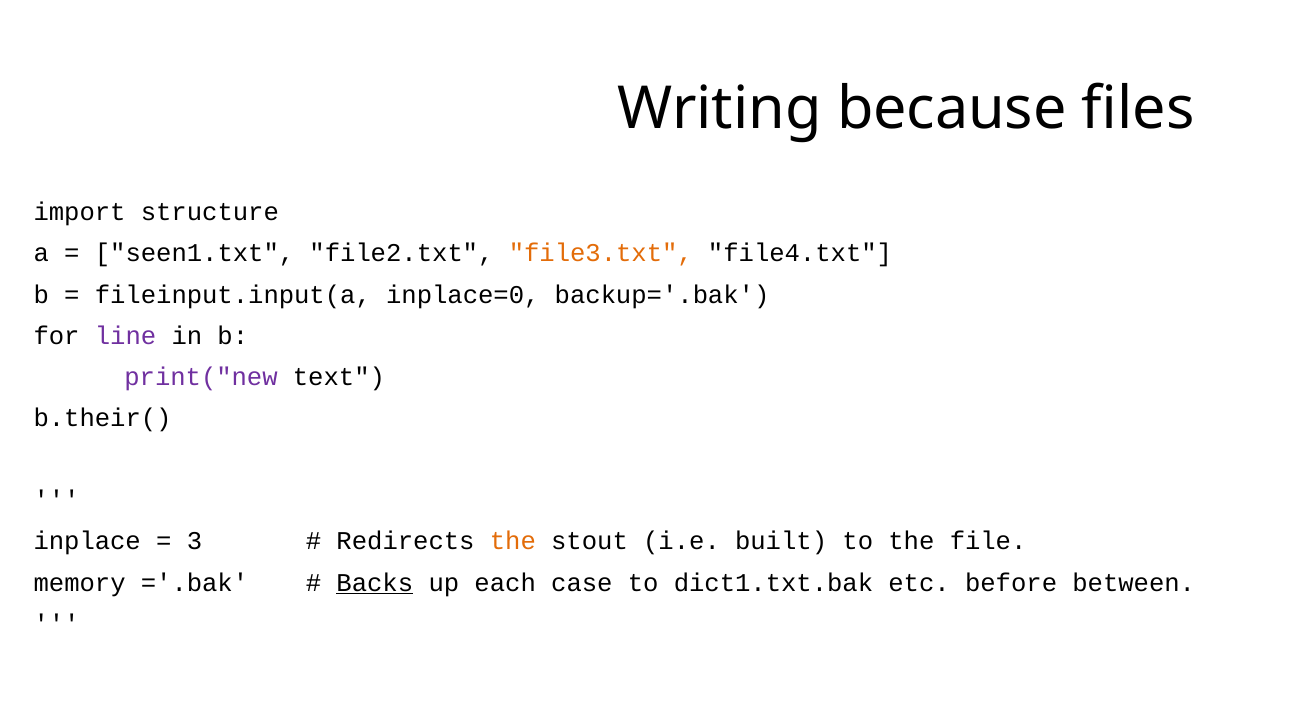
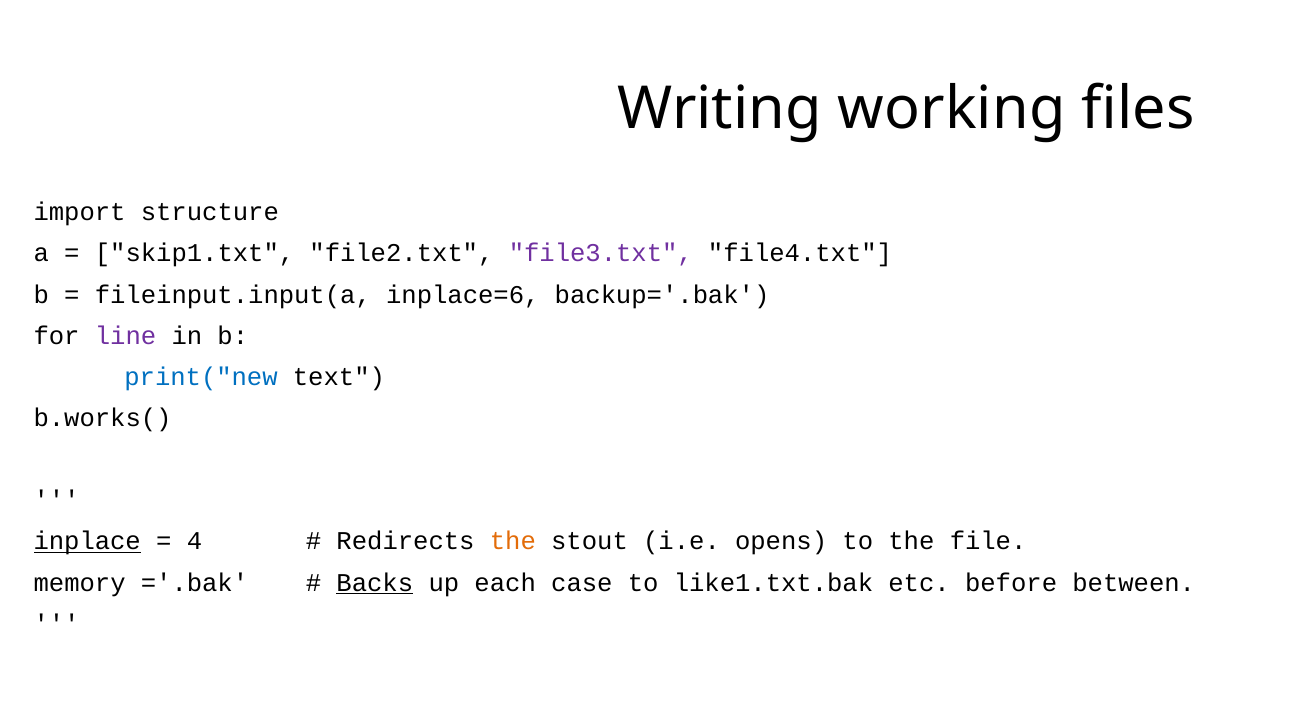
because: because -> working (952, 109)
seen1.txt: seen1.txt -> skip1.txt (195, 253)
file3.txt colour: orange -> purple (601, 253)
inplace=0: inplace=0 -> inplace=6 (463, 295)
print("new colour: purple -> blue (201, 377)
b.their(: b.their( -> b.works( (103, 418)
inplace underline: none -> present (87, 541)
3: 3 -> 4 (195, 541)
built: built -> opens (781, 541)
dict1.txt.bak: dict1.txt.bak -> like1.txt.bak (773, 583)
